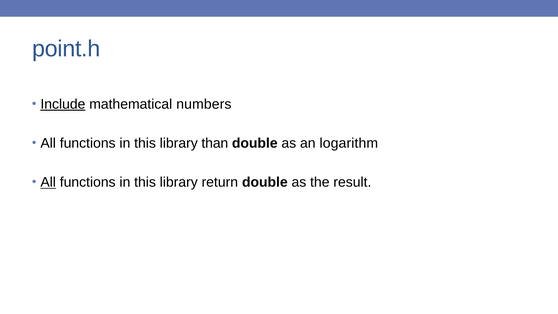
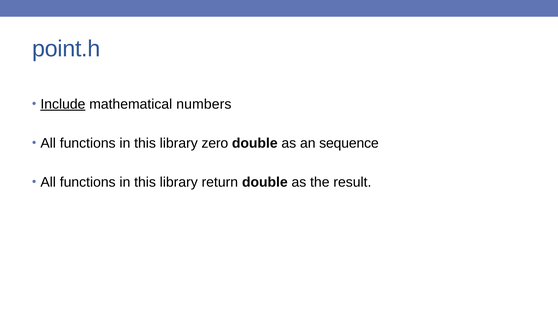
than: than -> zero (215, 143)
logarithm: logarithm -> sequence (349, 143)
All underline: present -> none (48, 182)
